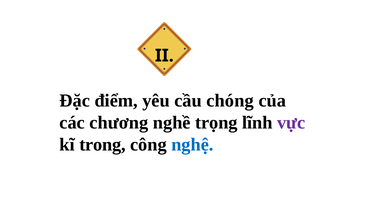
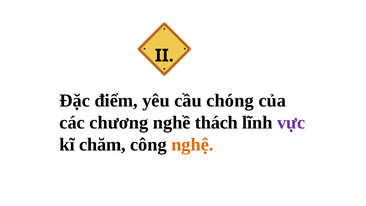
trọng: trọng -> thách (216, 123)
trong: trong -> chăm (102, 145)
nghệ colour: blue -> orange (192, 145)
